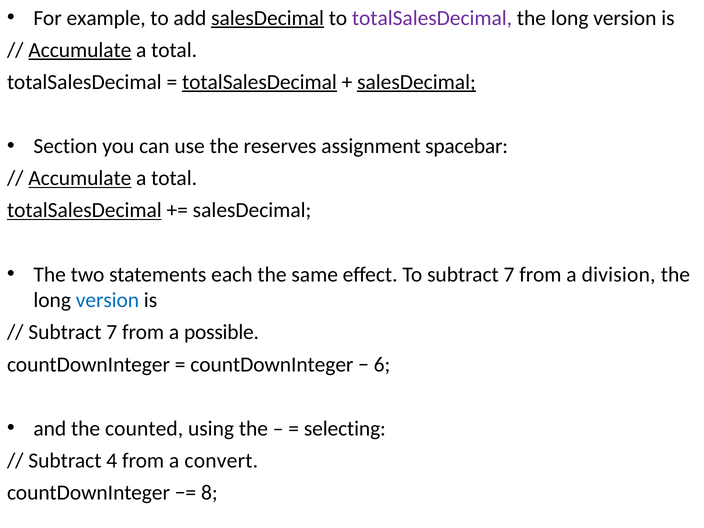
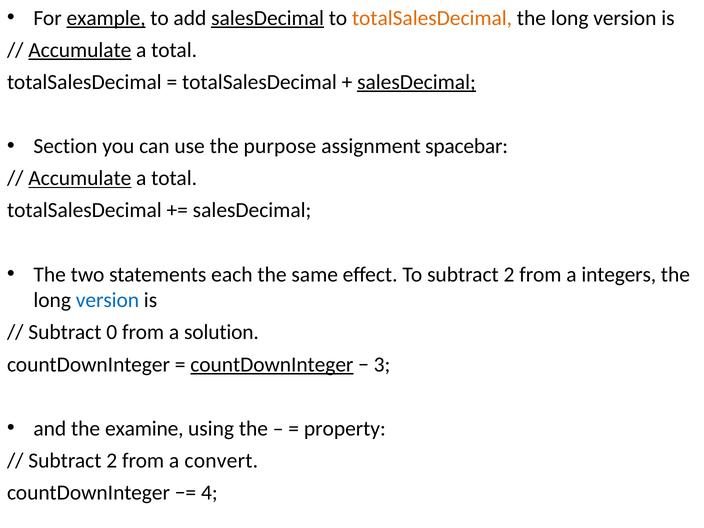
example underline: none -> present (106, 18)
totalSalesDecimal colour: purple -> orange (432, 18)
totalSalesDecimal underline: present -> none (259, 82)
reserves: reserves -> purpose (280, 146)
totalSalesDecimal underline: present -> none (84, 210)
To subtract 7: 7 -> 2 (509, 274)
division: division -> integers (619, 274)
7: 7 -> 0 (112, 332)
possible: possible -> solution (221, 332)
countDownInteger underline: none -> present (272, 364)
6: 6 -> 3 (382, 364)
counted: counted -> examine (144, 429)
selecting: selecting -> property (345, 429)
4: 4 -> 2 (112, 461)
8: 8 -> 4 (209, 493)
